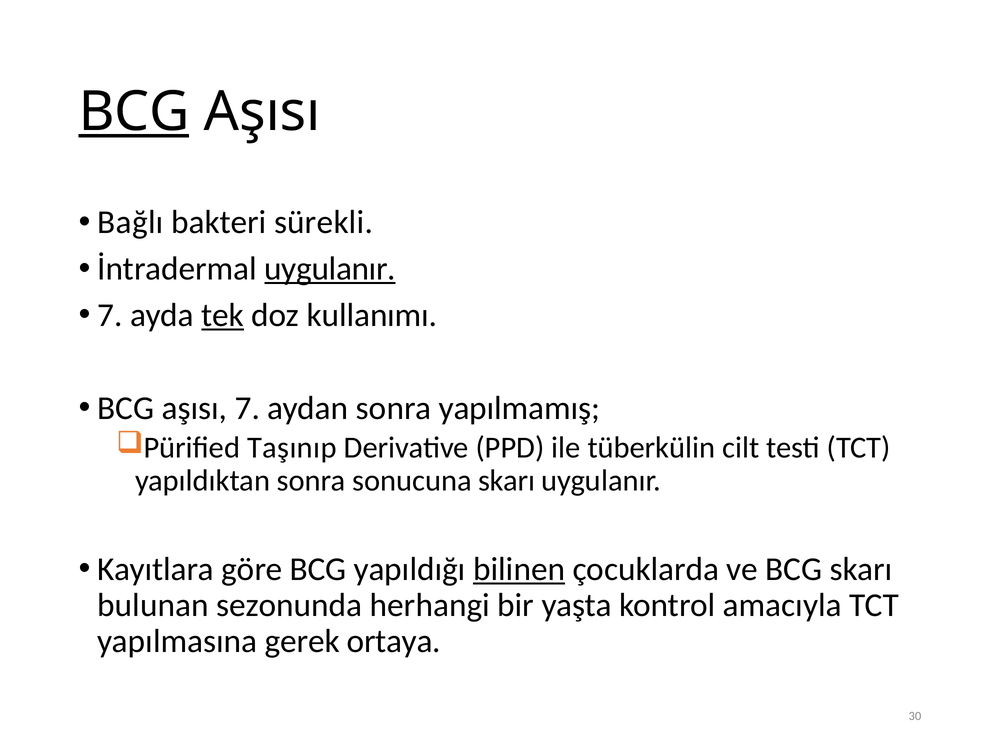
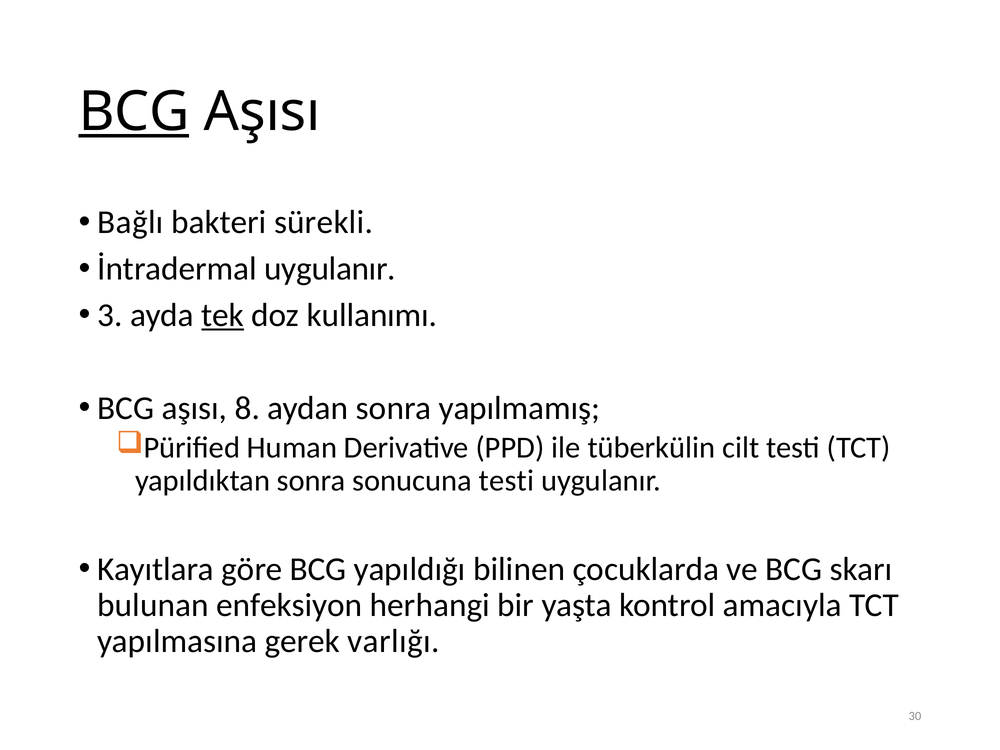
uygulanır underline: present -> none (330, 269)
7: 7 -> 3 (110, 315)
aşısı 7: 7 -> 8 (247, 408)
Taşınıp: Taşınıp -> Human (292, 448)
sonucuna skarı: skarı -> testi (506, 481)
bilinen underline: present -> none (519, 569)
sezonunda: sezonunda -> enfeksiyon (289, 605)
ortaya: ortaya -> varlığı (393, 641)
